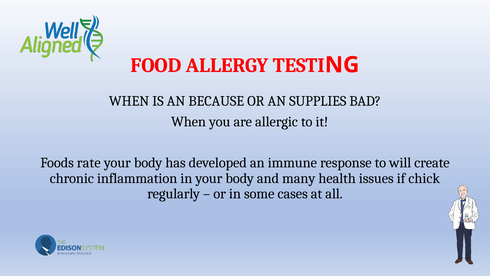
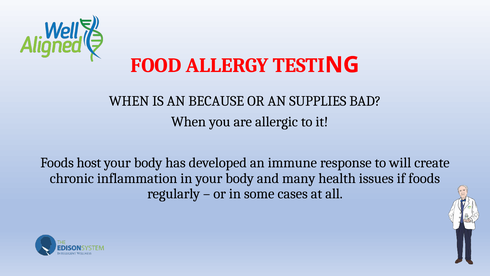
rate: rate -> host (89, 163)
if chick: chick -> foods (424, 178)
